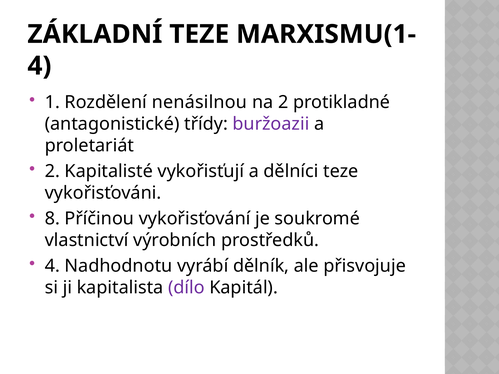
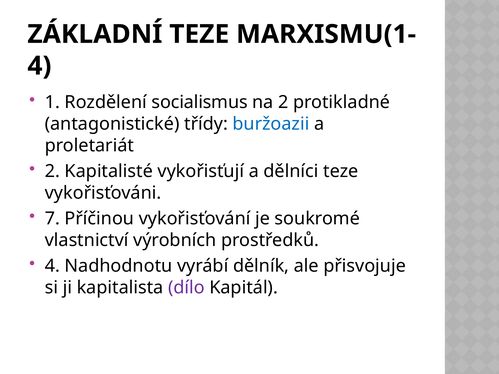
nenásilnou: nenásilnou -> socialismus (200, 102)
buržoazii colour: purple -> blue (271, 124)
8: 8 -> 7 (52, 219)
